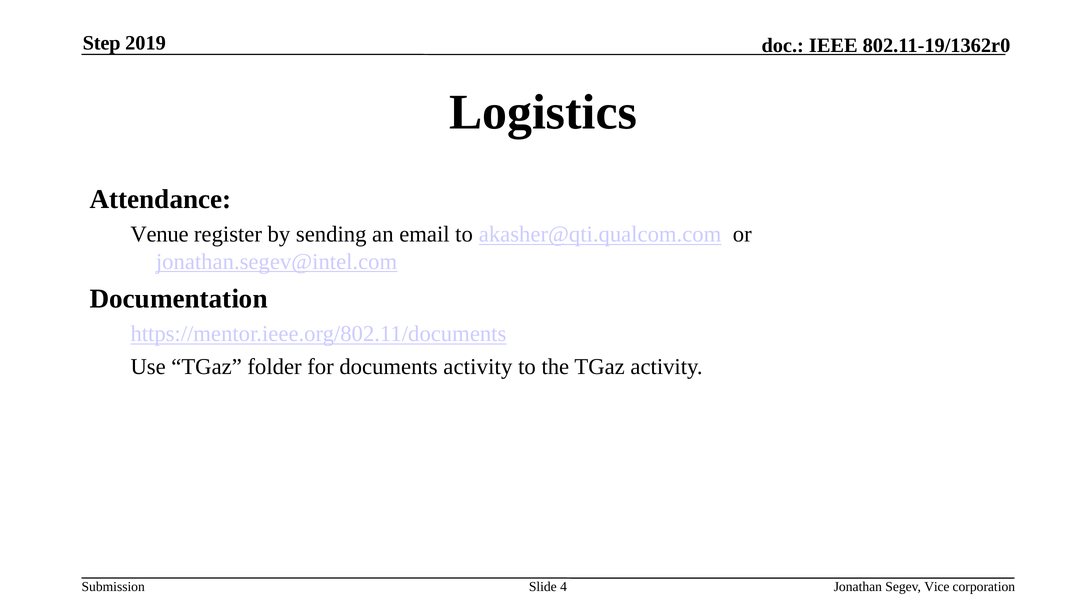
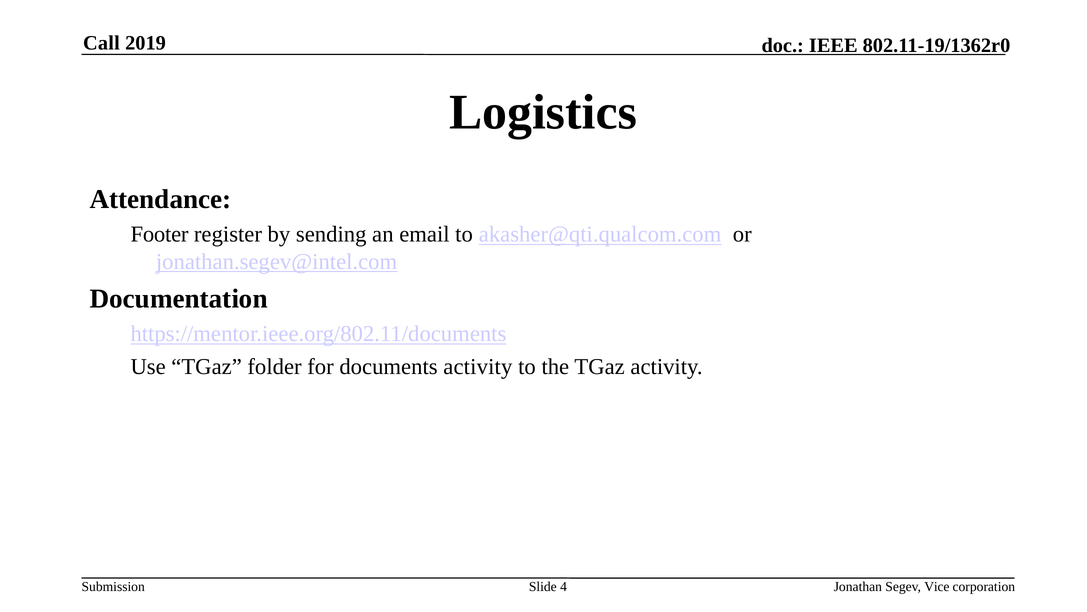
Step: Step -> Call (101, 43)
Venue: Venue -> Footer (160, 234)
